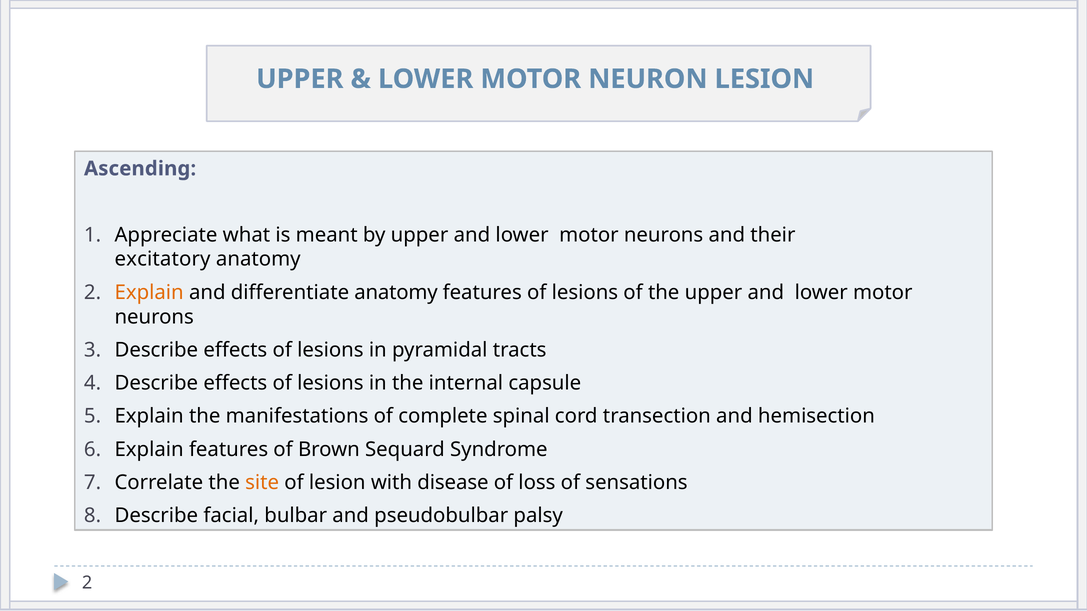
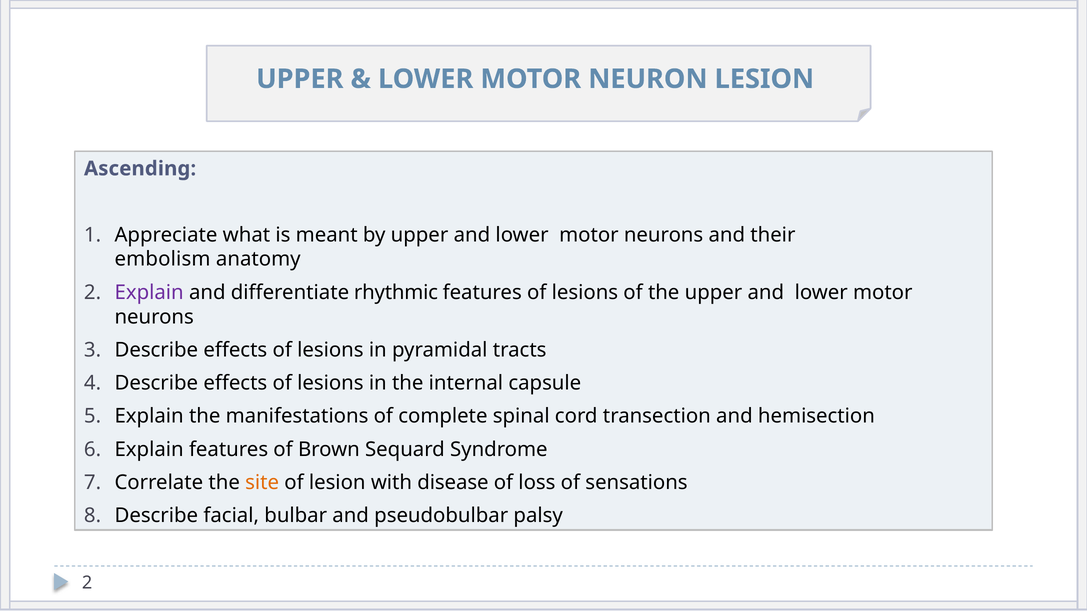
excitatory: excitatory -> embolism (163, 260)
Explain colour: orange -> purple (149, 293)
differentiate anatomy: anatomy -> rhythmic (396, 293)
